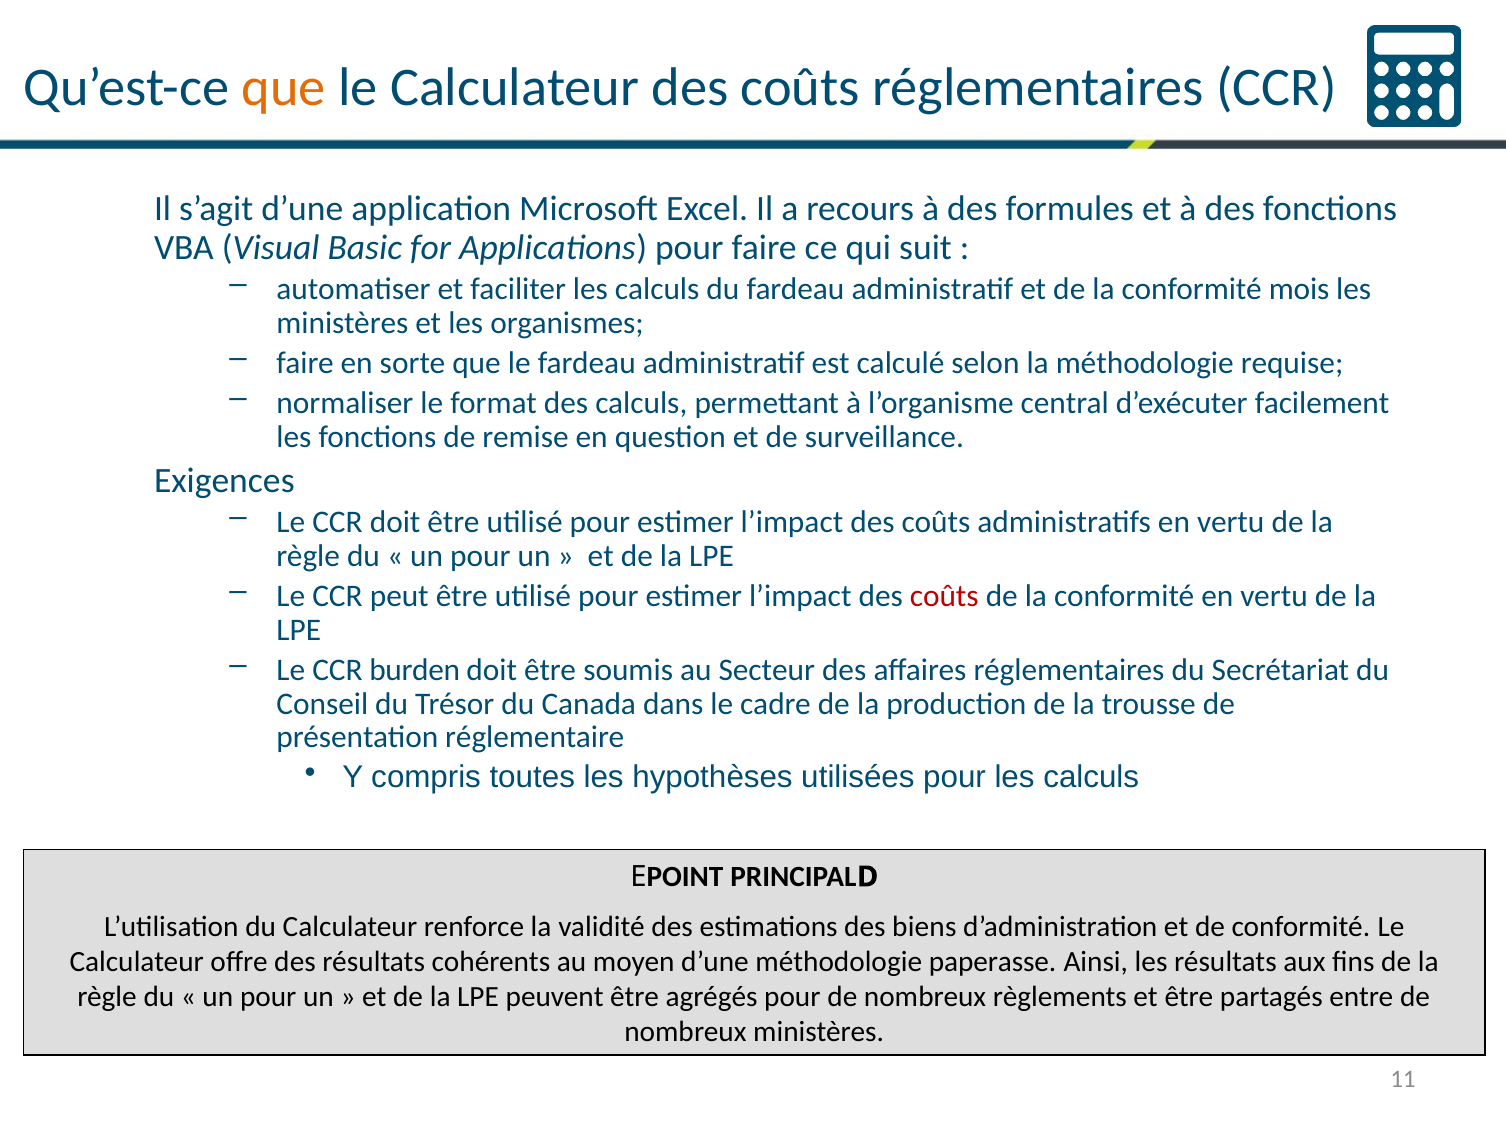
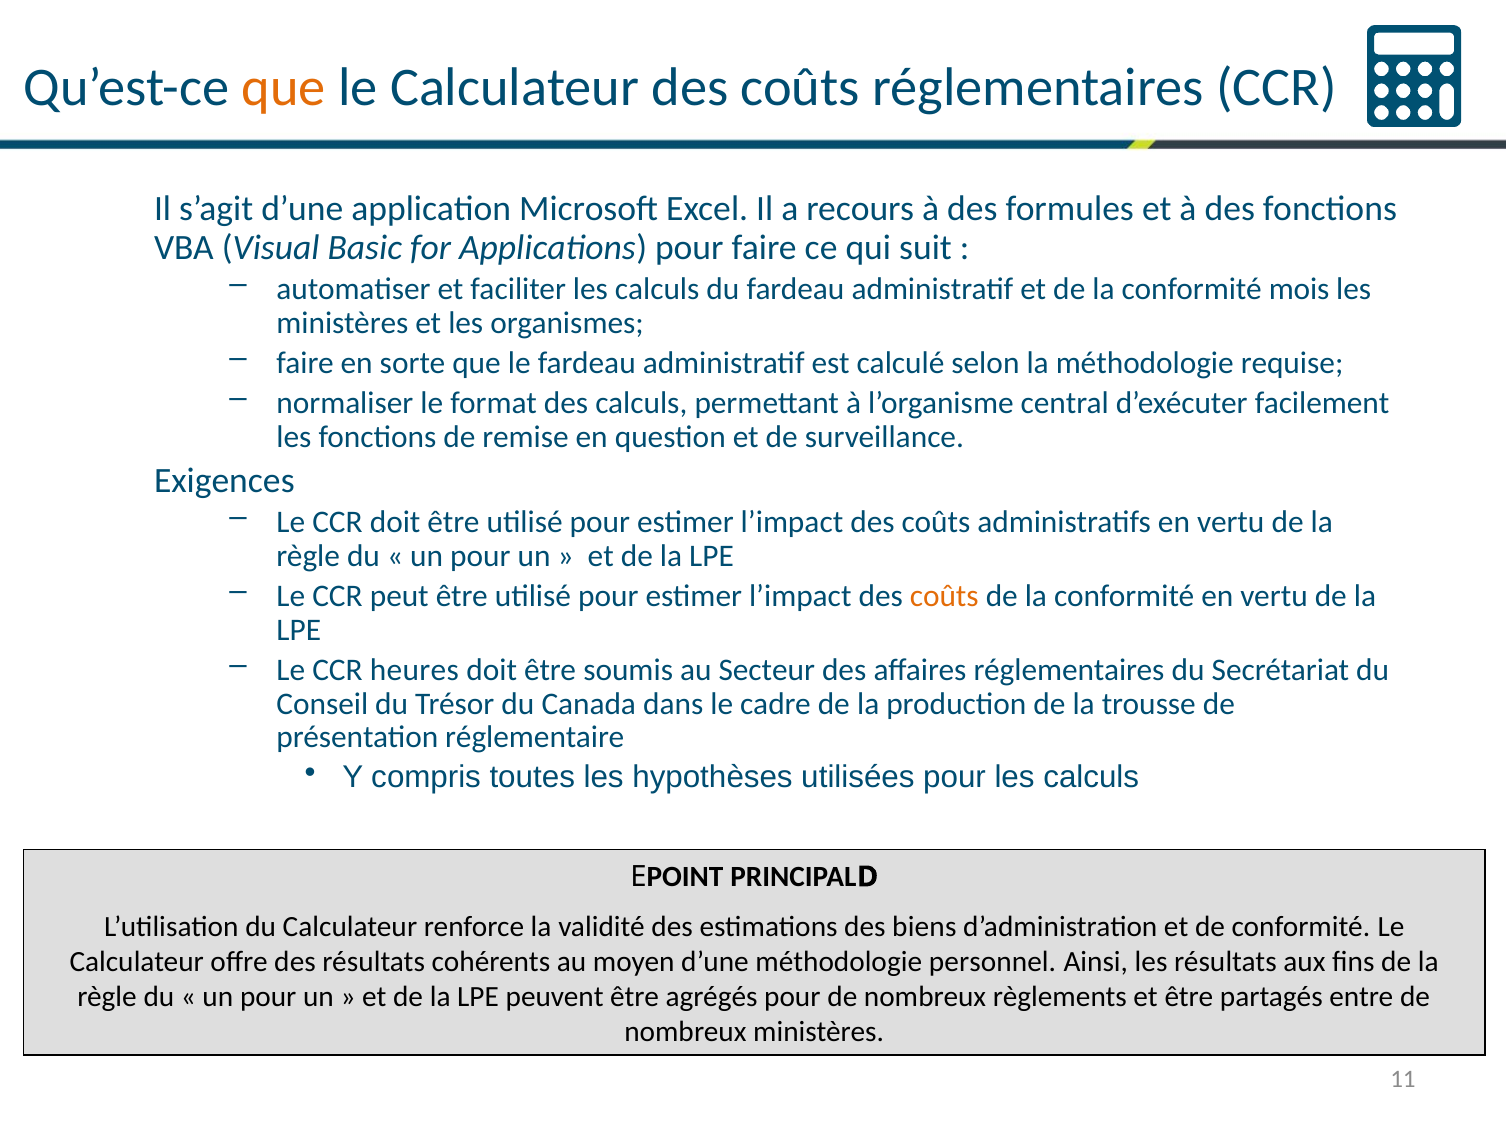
coûts colour: red -> orange (944, 596)
burden: burden -> heures (414, 669)
paperasse: paperasse -> personnel (993, 961)
